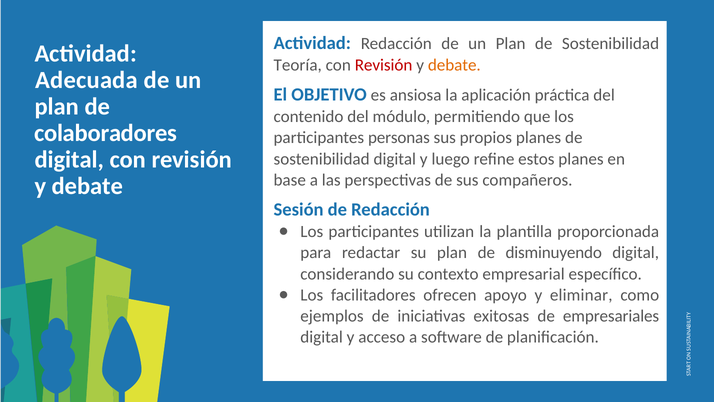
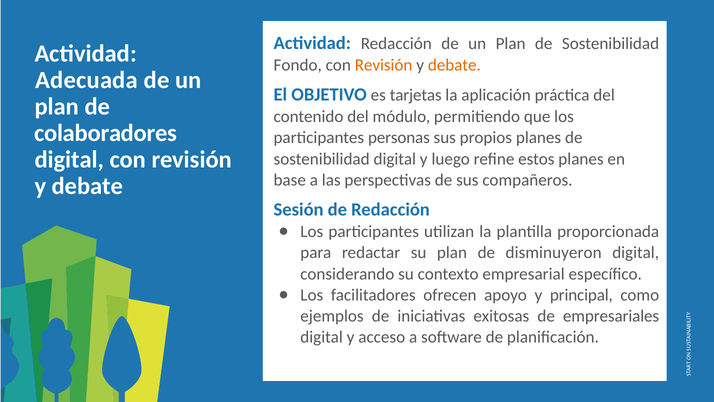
Teoría: Teoría -> Fondo (298, 65)
Revisión colour: red -> orange (384, 65)
ansiosa: ansiosa -> tarjetas (416, 95)
disminuyendo: disminuyendo -> disminuyeron (554, 253)
eliminar: eliminar -> principal (581, 295)
